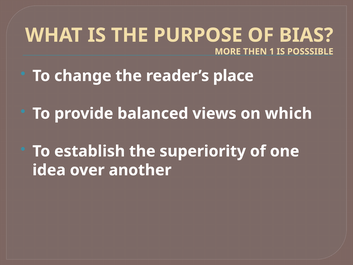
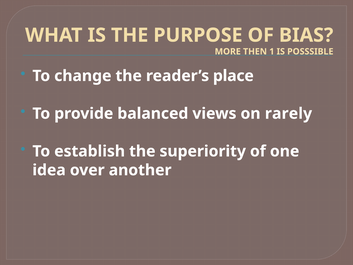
which: which -> rarely (288, 113)
